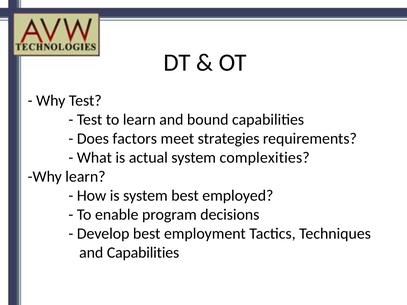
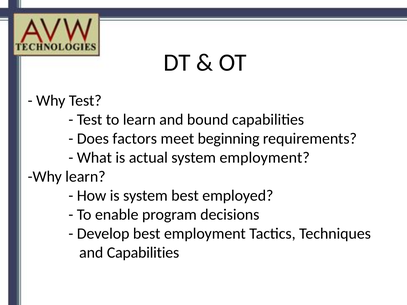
strategies: strategies -> beginning (229, 139)
system complexities: complexities -> employment (265, 158)
